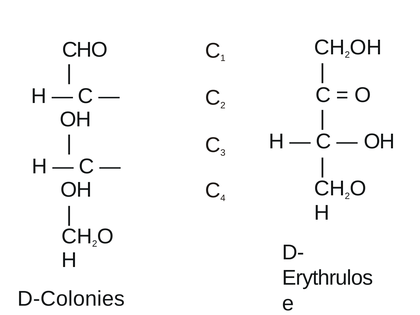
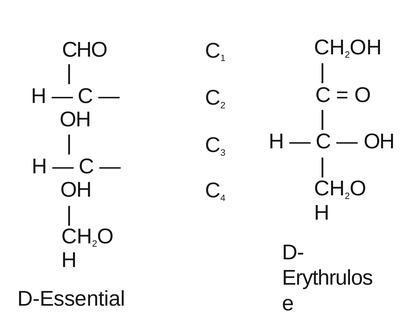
D-Colonies: D-Colonies -> D-Essential (71, 299)
